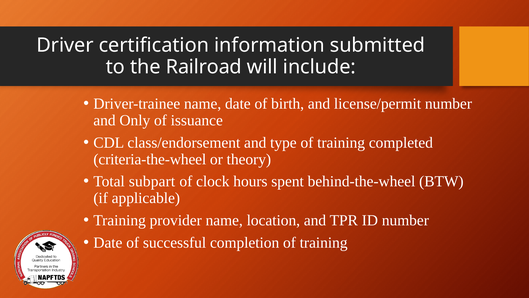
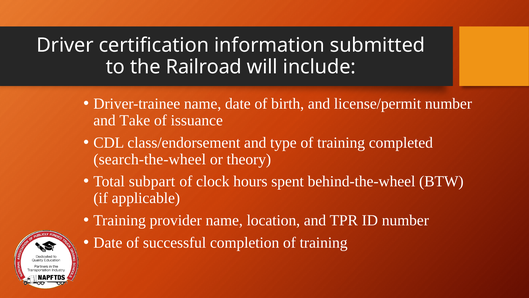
Only: Only -> Take (135, 120)
criteria-the-wheel: criteria-the-wheel -> search-the-wheel (150, 159)
